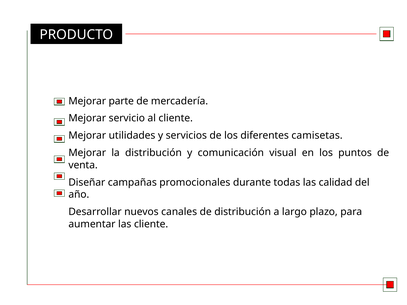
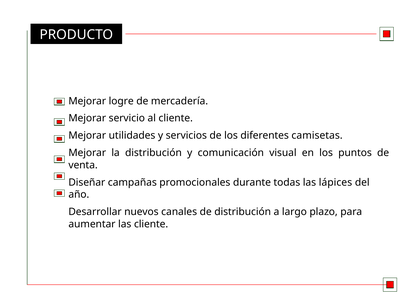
parte: parte -> logre (121, 101)
calidad: calidad -> lápices (335, 183)
